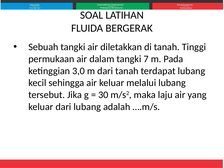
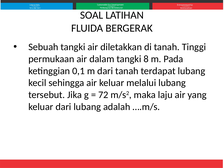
7: 7 -> 8 (146, 59)
3,0: 3,0 -> 0,1 (79, 71)
30: 30 -> 72 (103, 95)
